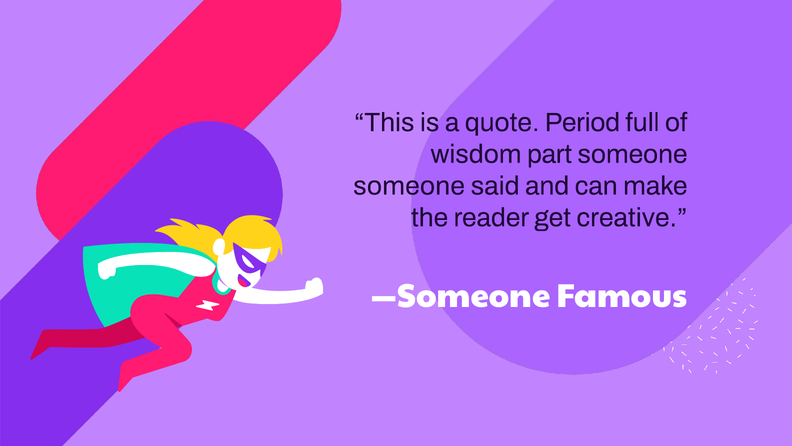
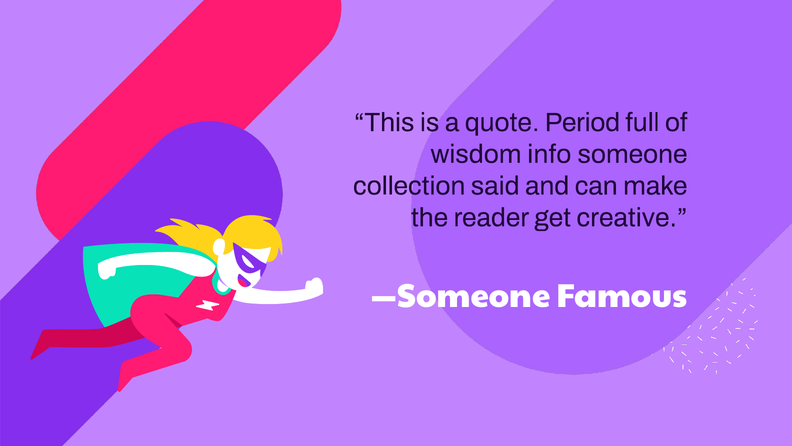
part: part -> info (549, 154)
someone: someone -> collection (409, 186)
